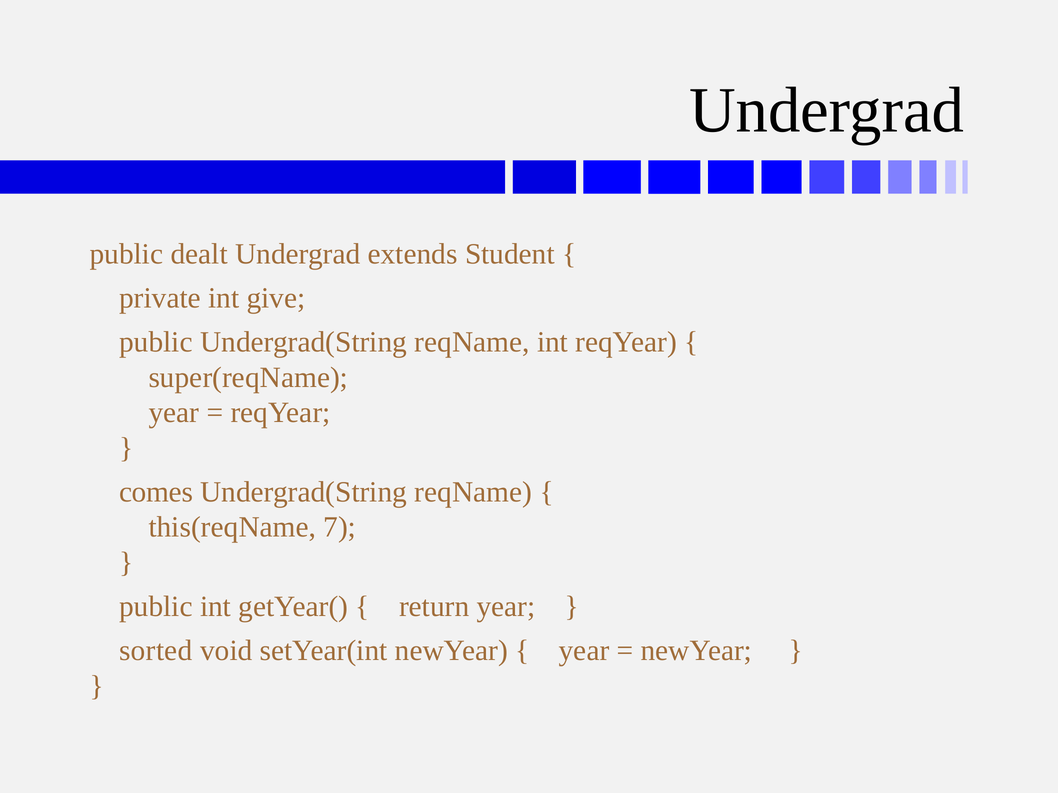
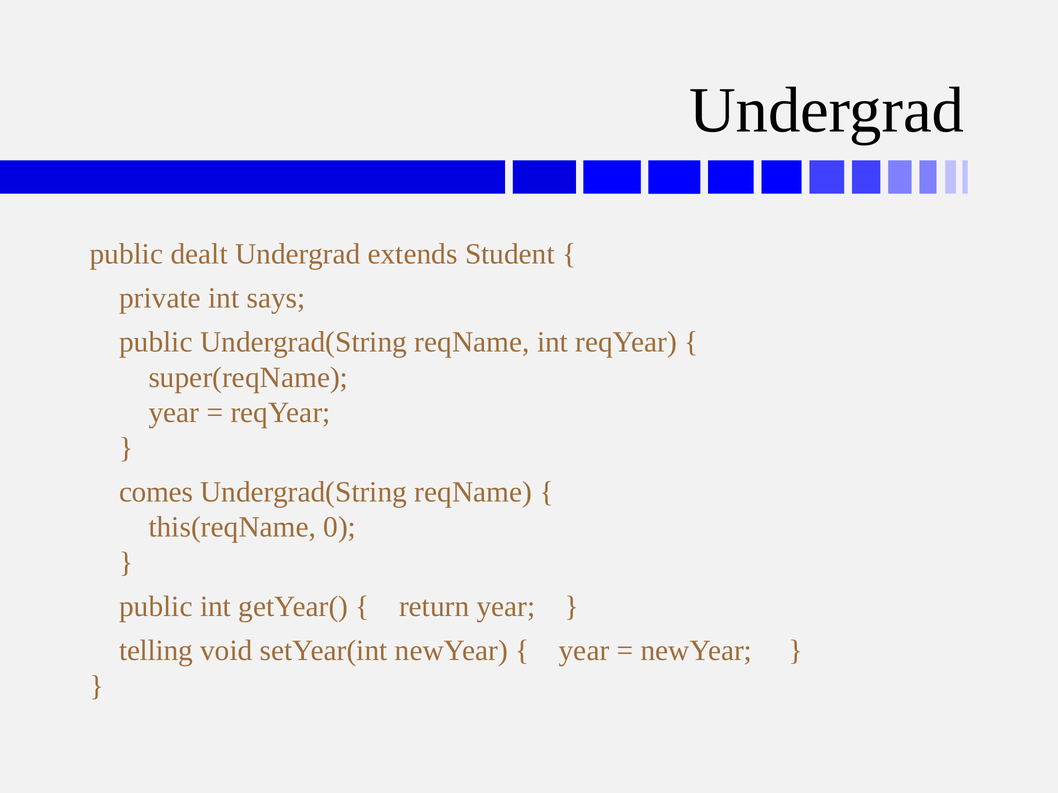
give: give -> says (276, 298)
7: 7 -> 0 (340, 528)
sorted: sorted -> telling (156, 651)
